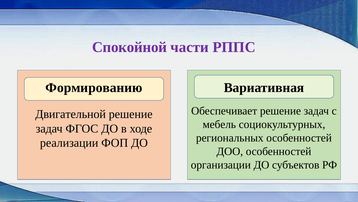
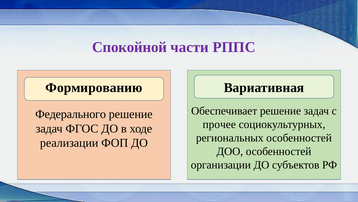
Двигательной: Двигательной -> Федерального (71, 114)
мебель: мебель -> прочее (219, 124)
